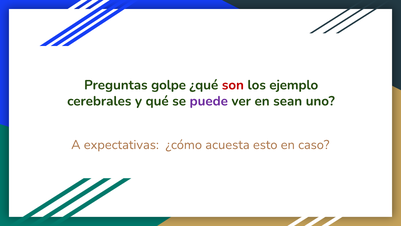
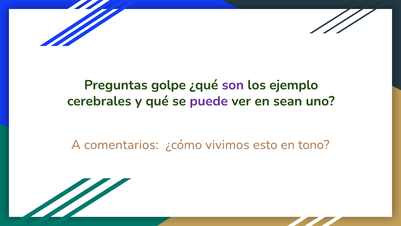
son colour: red -> purple (233, 85)
expectativas: expectativas -> comentarios (121, 145)
acuesta: acuesta -> vivimos (227, 145)
caso: caso -> tono (314, 145)
